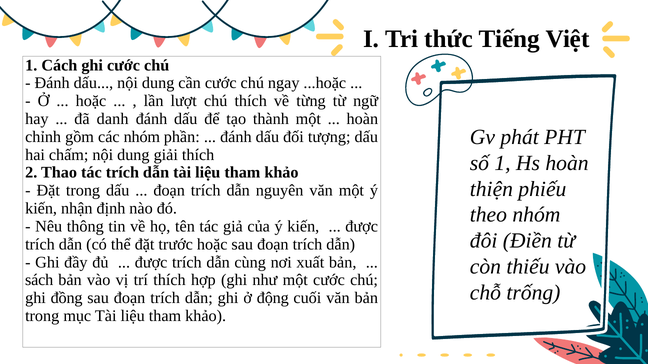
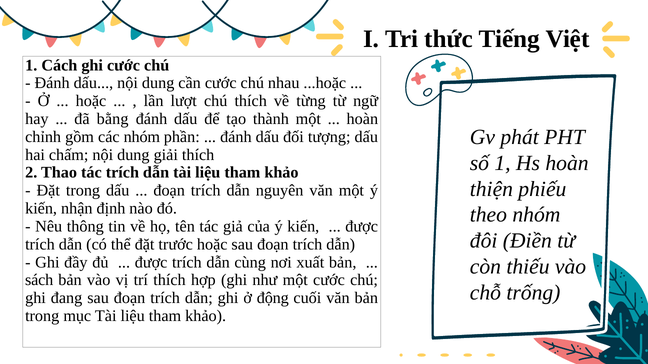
ngay: ngay -> nhau (284, 83)
danh: danh -> bằng (113, 119)
đồng: đồng -> đang (67, 298)
